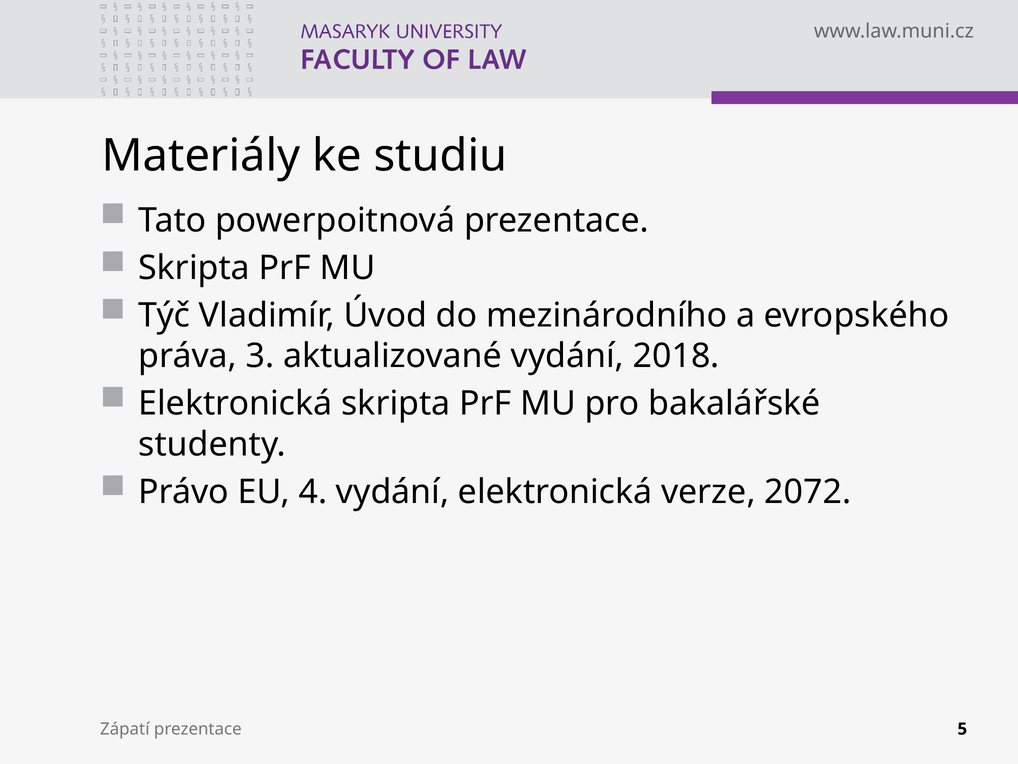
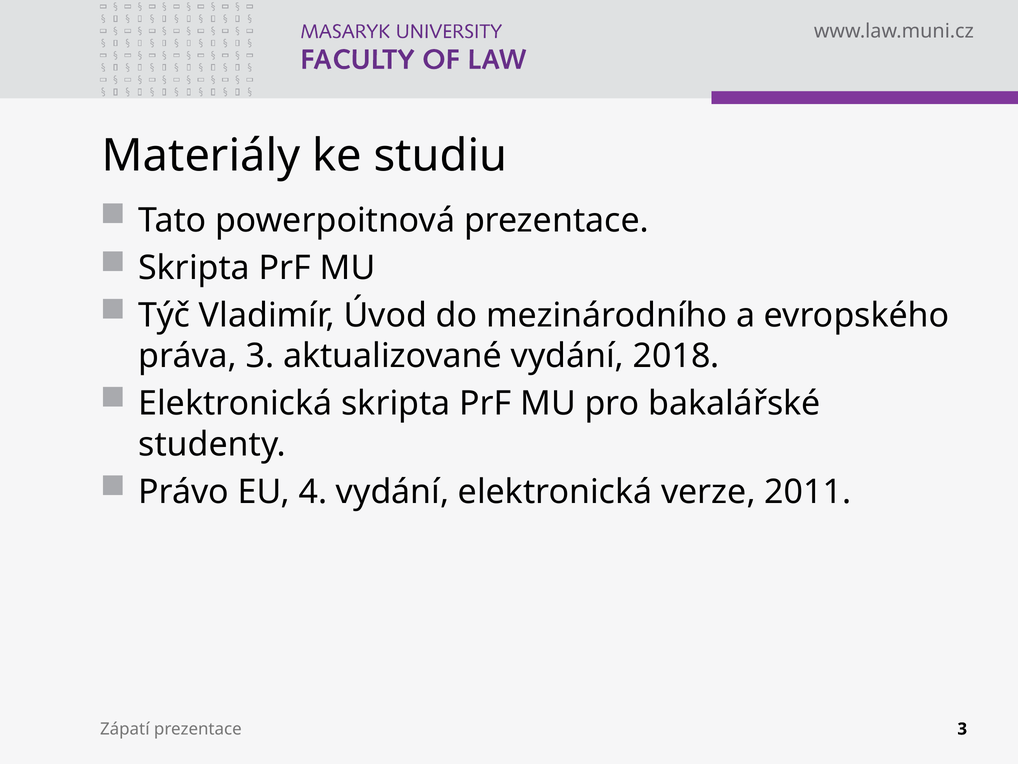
2072: 2072 -> 2011 (808, 492)
prezentace 5: 5 -> 3 (962, 729)
